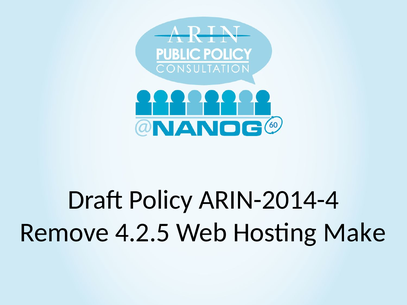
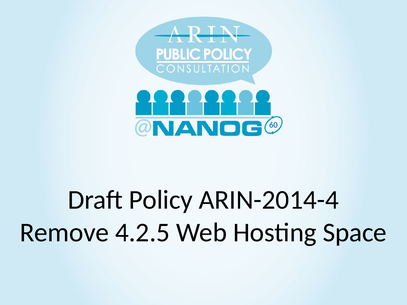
Make: Make -> Space (355, 233)
